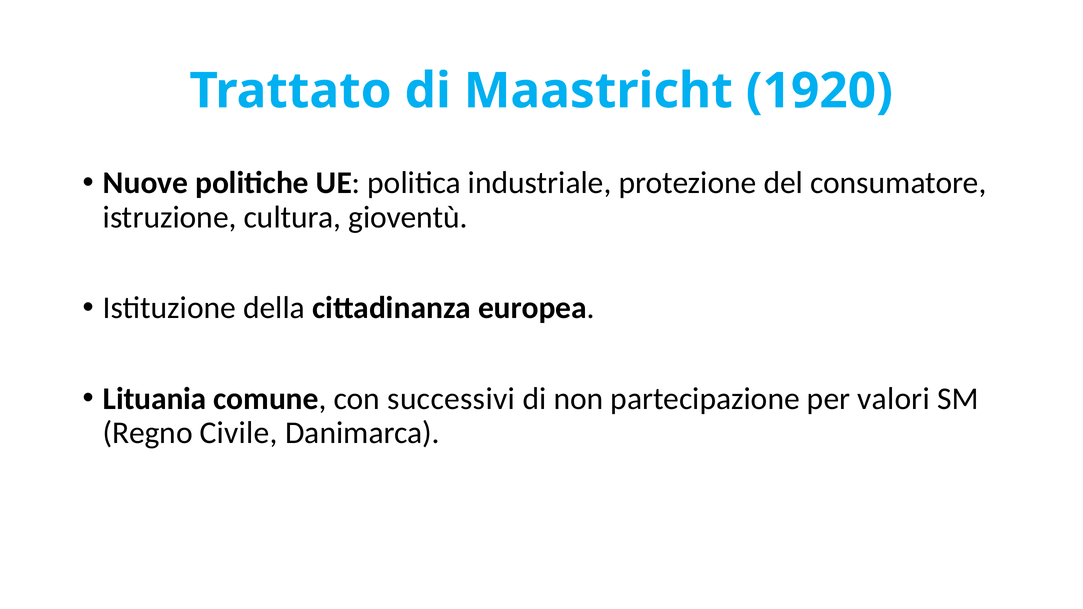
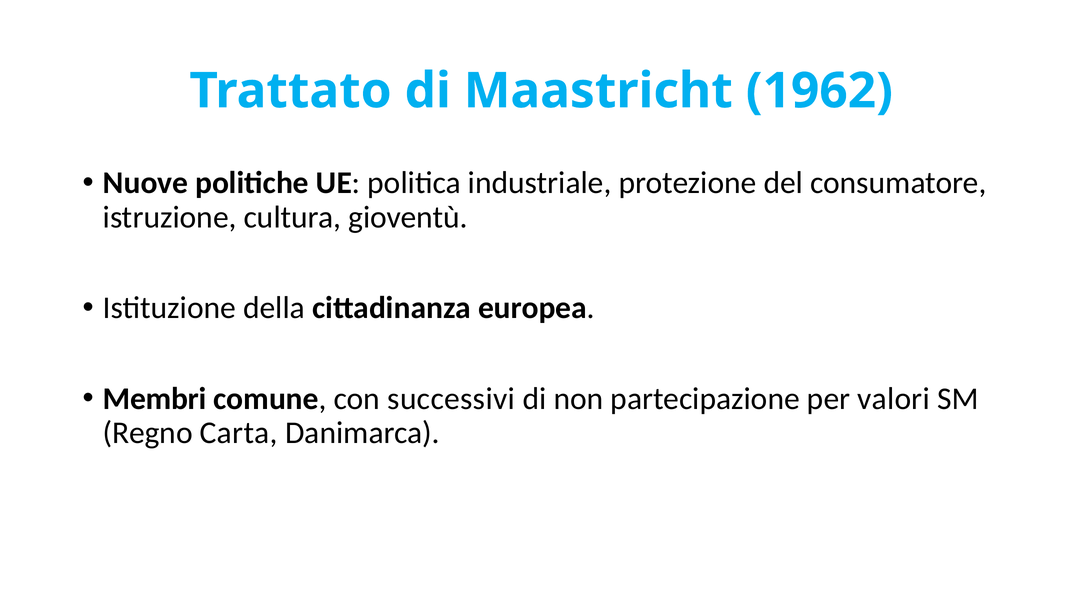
1920: 1920 -> 1962 (819, 91)
Lituania: Lituania -> Membri (155, 399)
Civile: Civile -> Carta (239, 433)
